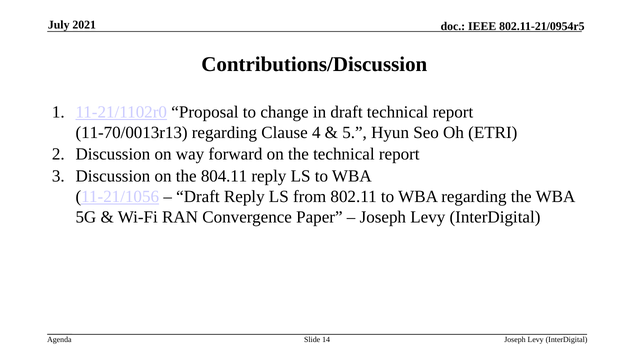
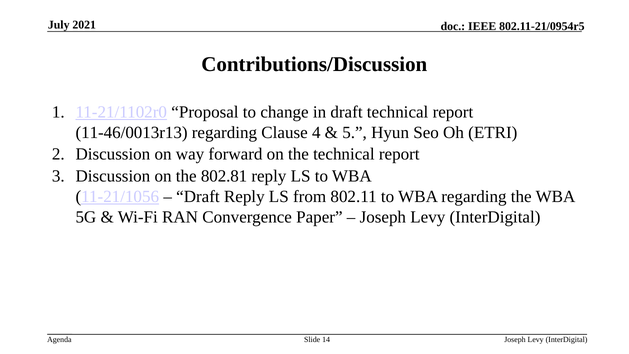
11-70/0013r13: 11-70/0013r13 -> 11-46/0013r13 (132, 133)
804.11: 804.11 -> 802.81 (224, 176)
